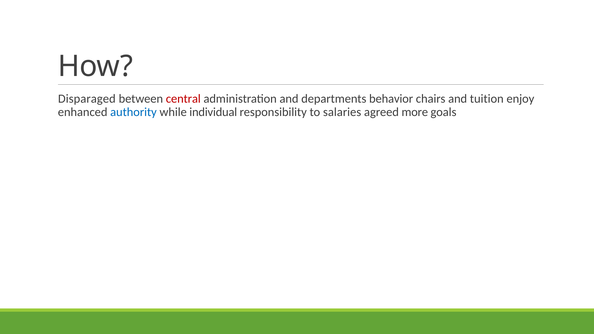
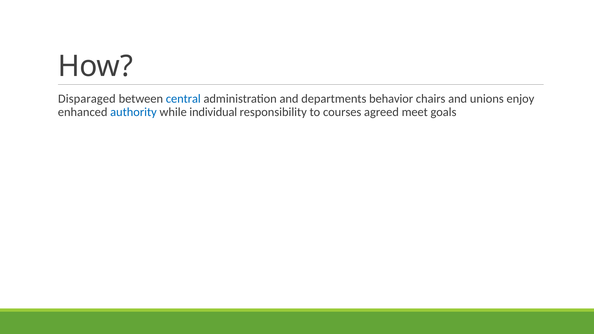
central colour: red -> blue (183, 99)
tuition: tuition -> unions (487, 99)
salaries: salaries -> courses (342, 112)
more: more -> meet (415, 112)
